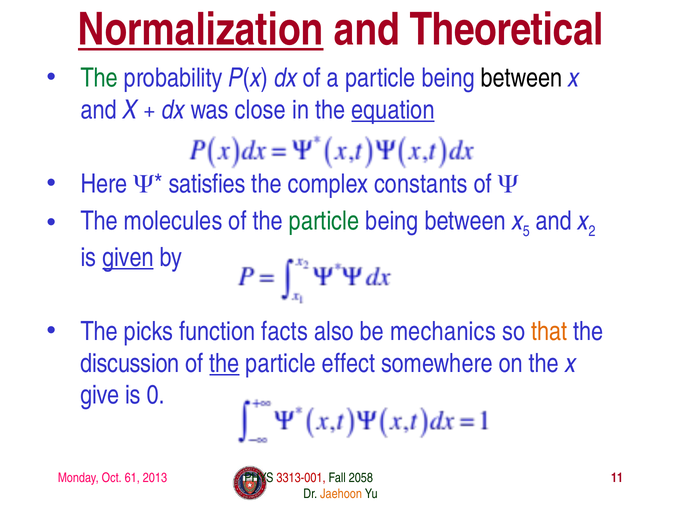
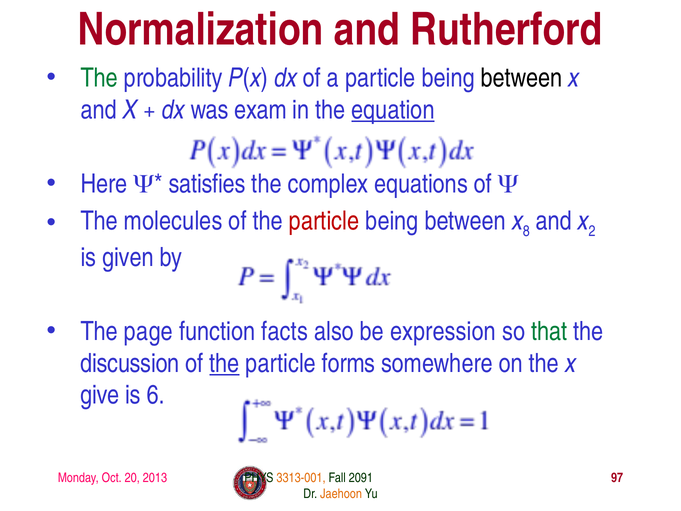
Normalization underline: present -> none (201, 30)
Theoretical: Theoretical -> Rutherford (506, 30)
close: close -> exam (261, 110)
constants: constants -> equations (421, 184)
particle colour: green -> red (324, 221)
5: 5 -> 8 (526, 231)
given underline: present -> none (128, 257)
picks: picks -> page (148, 331)
mechanics: mechanics -> expression (443, 331)
that colour: orange -> green (549, 331)
effect: effect -> forms (349, 363)
0: 0 -> 6 (156, 395)
61: 61 -> 20 (132, 478)
3313-001 colour: red -> orange (301, 478)
2058: 2058 -> 2091 (361, 478)
11: 11 -> 97 (617, 478)
